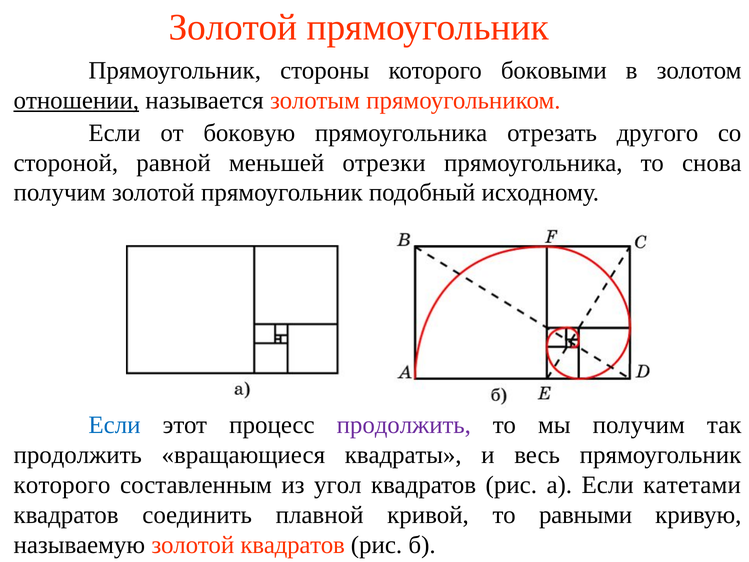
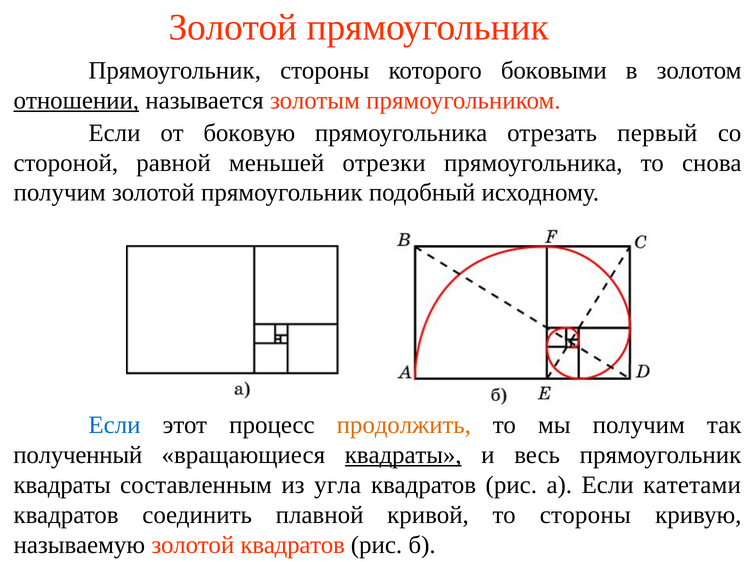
другого: другого -> первый (657, 133)
продолжить colour: purple -> orange (404, 425)
продолжить: продолжить -> полученный (78, 455)
квадраты underline: none -> present (403, 455)
которого: которого -> квадраты (62, 485)
угол: угол -> угла (338, 485)
то равными: равными -> стороны (585, 515)
